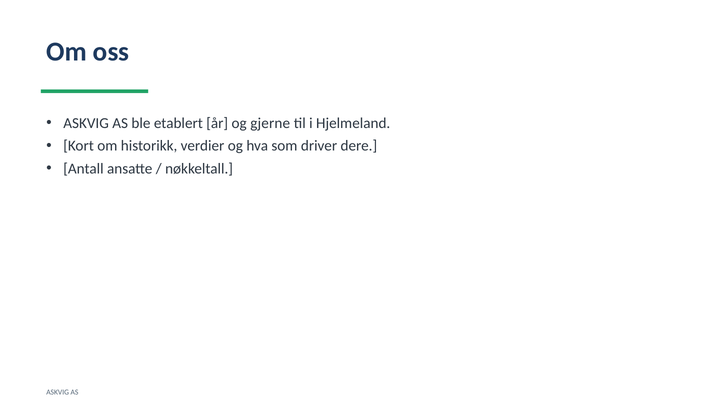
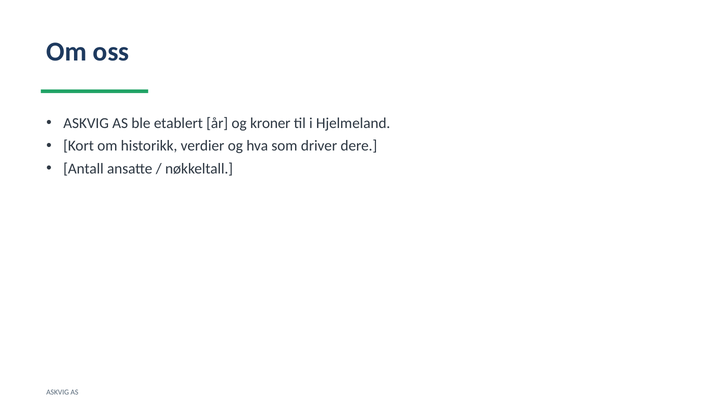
gjerne: gjerne -> kroner (270, 123)
